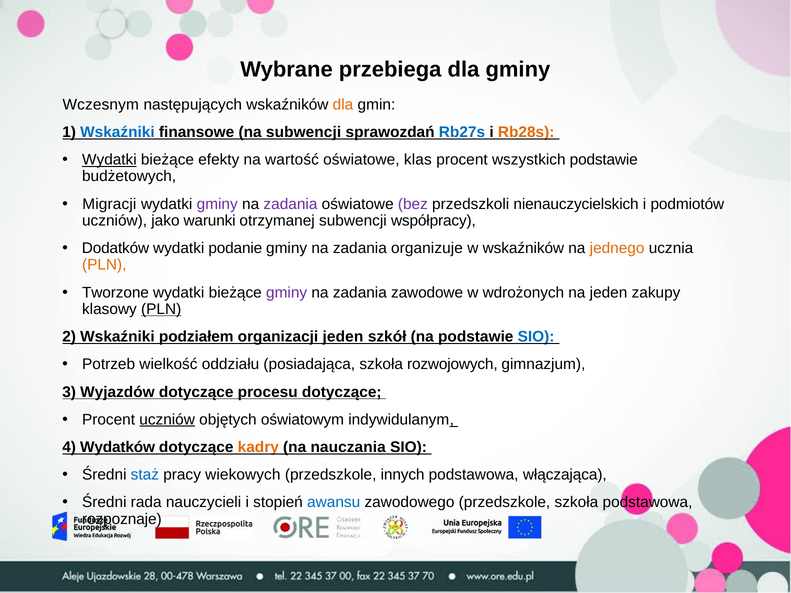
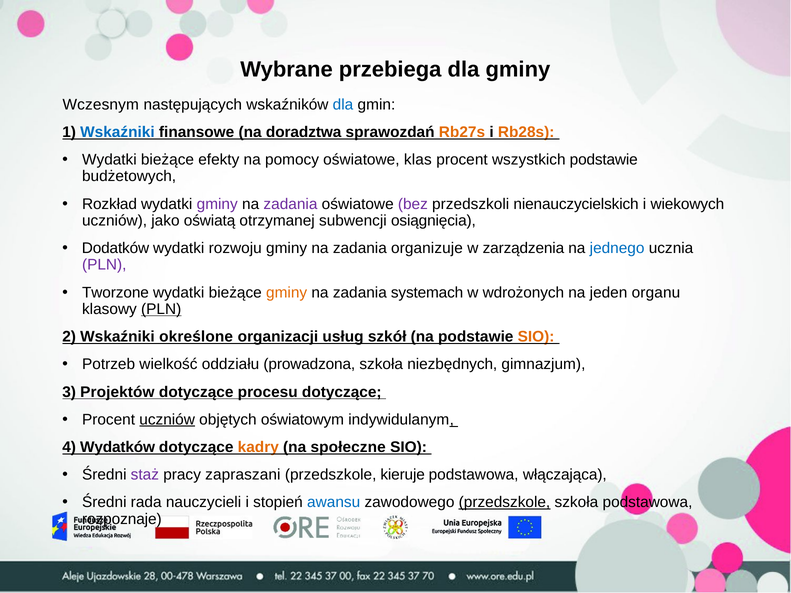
dla colour: orange -> blue (343, 105)
na subwencji: subwencji -> doradztwa (304, 132)
Rb27s colour: blue -> orange (462, 132)
Wydatki underline: present -> none (109, 160)
wartość: wartość -> pomocy (292, 160)
Migracji: Migracji -> Rozkład (109, 204)
podmiotów: podmiotów -> wiekowych (687, 204)
warunki: warunki -> oświatą (210, 221)
współpracy: współpracy -> osiągnięcia (433, 221)
podanie: podanie -> rozwoju (235, 248)
w wskaźników: wskaźników -> zarządzenia (523, 248)
jednego colour: orange -> blue (617, 248)
PLN colour: orange -> purple (104, 265)
gminy colour: purple -> orange (287, 293)
zawodowe: zawodowe -> systemach (427, 293)
zakupy: zakupy -> organu (656, 293)
podziałem: podziałem -> określone (196, 337)
organizacji jeden: jeden -> usług (343, 337)
SIO colour: blue -> orange (536, 337)
posiadająca: posiadająca -> prowadzona (309, 364)
rozwojowych: rozwojowych -> niezbędnych (452, 364)
Wyjazdów: Wyjazdów -> Projektów (117, 392)
nauczania: nauczania -> społeczne (348, 447)
staż colour: blue -> purple (145, 475)
wiekowych: wiekowych -> zapraszani (243, 475)
innych: innych -> kieruje (403, 475)
przedszkole underline: none -> present (504, 503)
